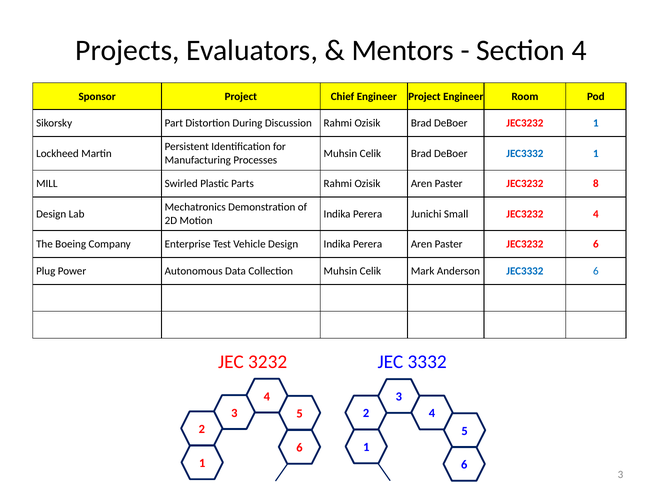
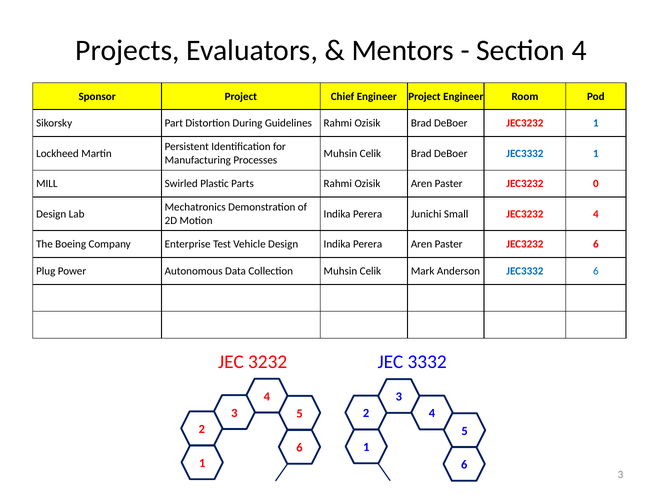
Discussion: Discussion -> Guidelines (288, 123)
8: 8 -> 0 (596, 184)
